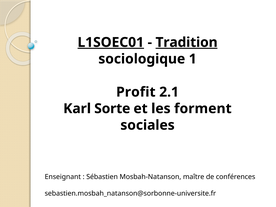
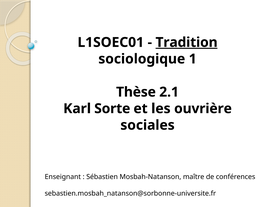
L1SOEC01 underline: present -> none (111, 42)
Profit: Profit -> Thèse (136, 92)
forment: forment -> ouvrière (203, 109)
